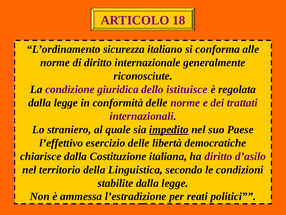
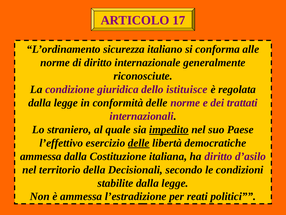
18: 18 -> 17 (179, 20)
delle underline: none -> present (139, 143)
chiarisce: chiarisce -> ammessa (41, 156)
Linguistica: Linguistica -> Decisionali (135, 169)
